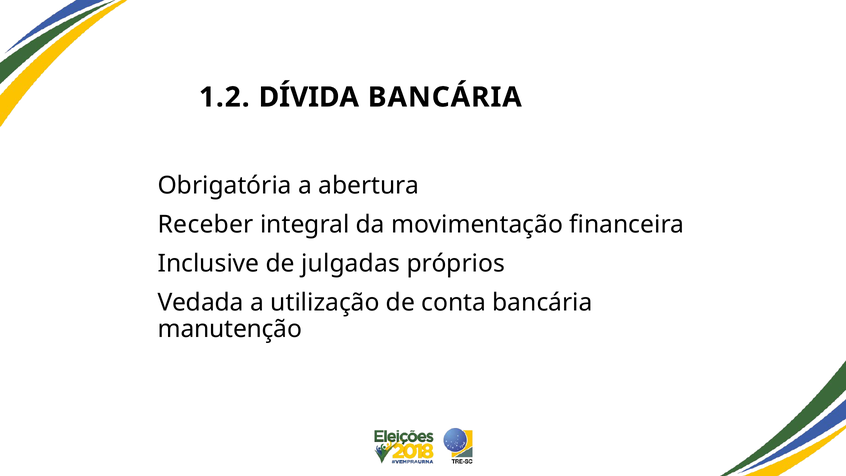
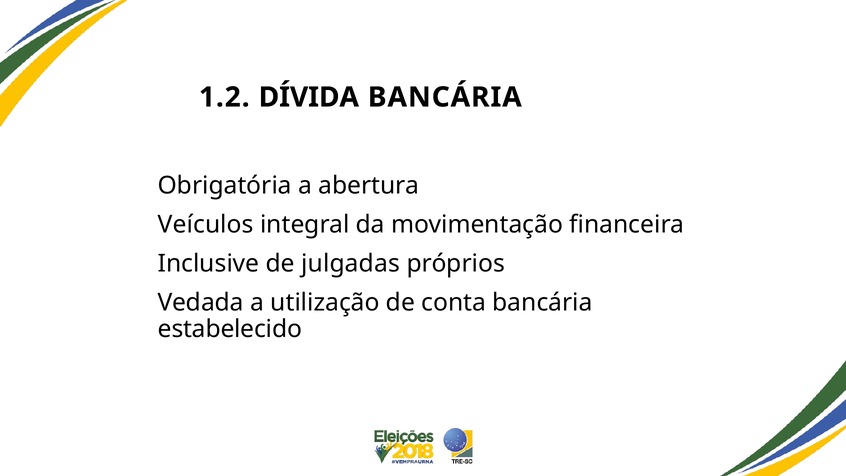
Receber: Receber -> Veículos (206, 225)
manutenção: manutenção -> estabelecido (230, 329)
